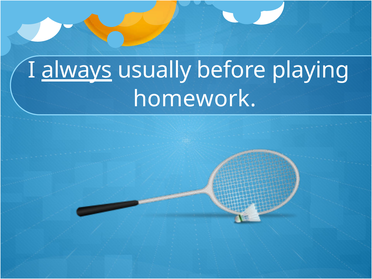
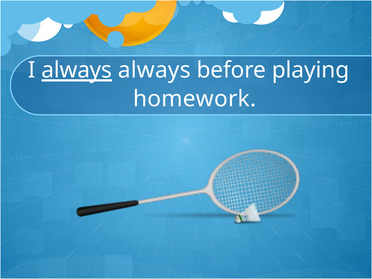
usually: usually -> always (154, 70)
